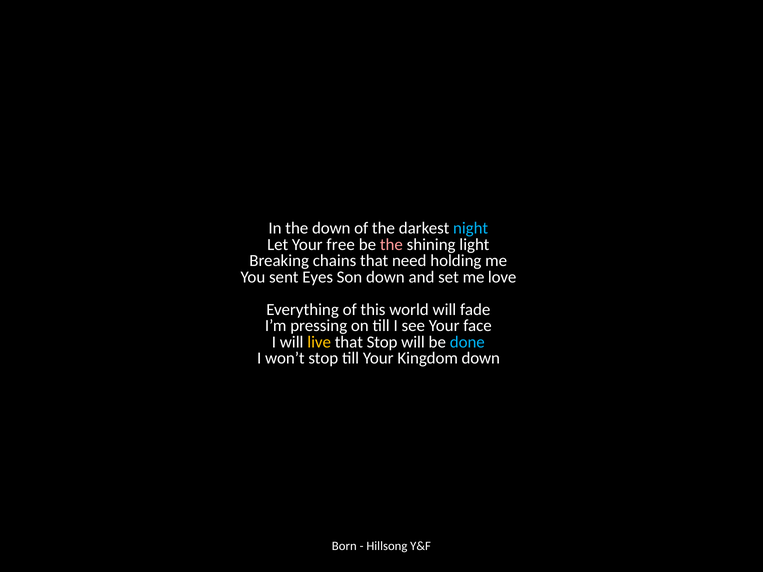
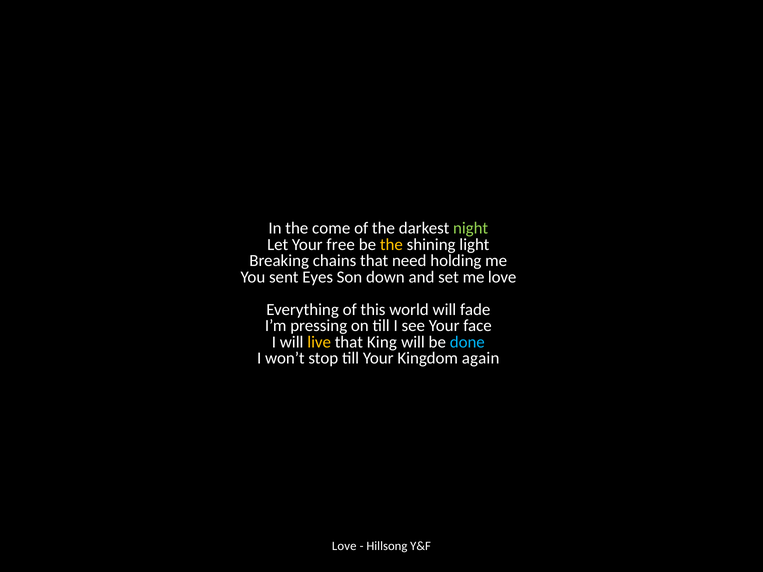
the down: down -> come (331, 228)
night colour: light blue -> light green (471, 228)
the colour: pink -> yellow (391, 245)
that Stop: Stop -> King (382, 342)
Kingdom down: down -> again (481, 359)
Born: Born -> Love (344, 546)
